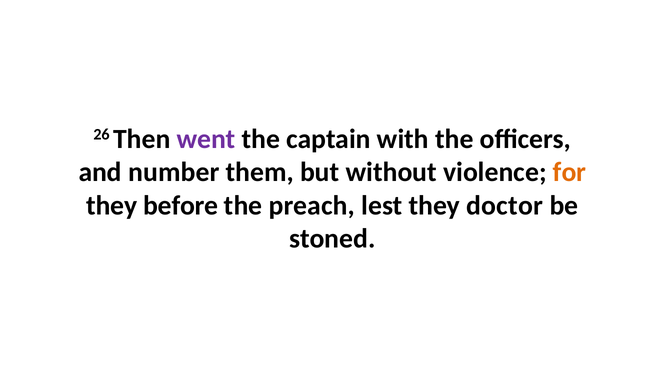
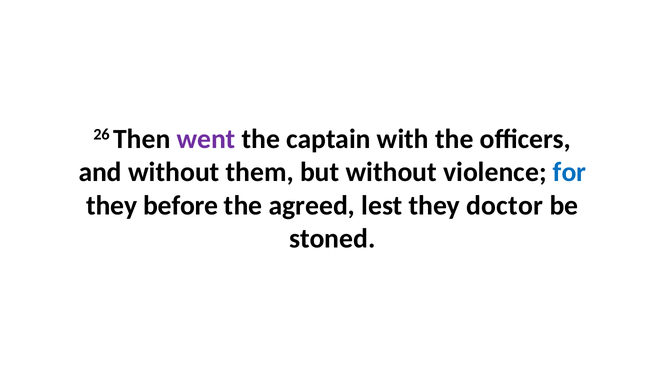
and number: number -> without (174, 172)
for colour: orange -> blue (569, 172)
preach: preach -> agreed (312, 206)
